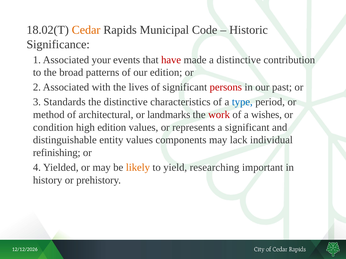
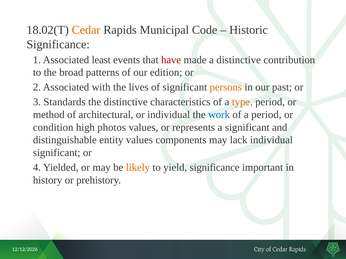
your: your -> least (101, 60)
persons colour: red -> orange (226, 87)
type colour: blue -> orange (242, 102)
or landmarks: landmarks -> individual (169, 115)
work colour: red -> blue (219, 115)
a wishes: wishes -> period (266, 115)
high edition: edition -> photos (112, 128)
refinishing: refinishing -> significant (57, 153)
yield researching: researching -> significance (215, 168)
